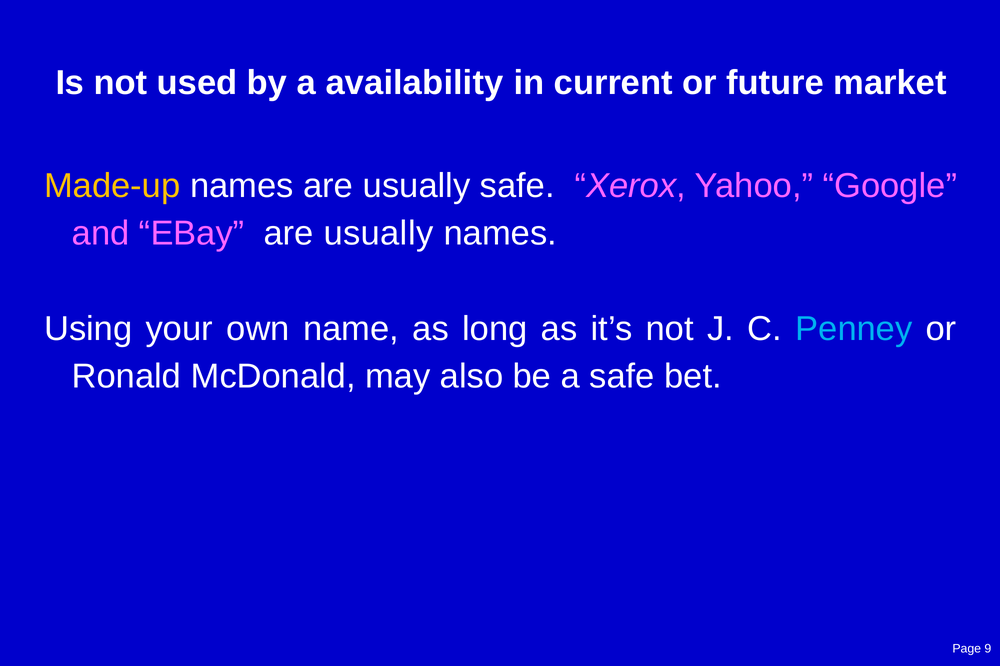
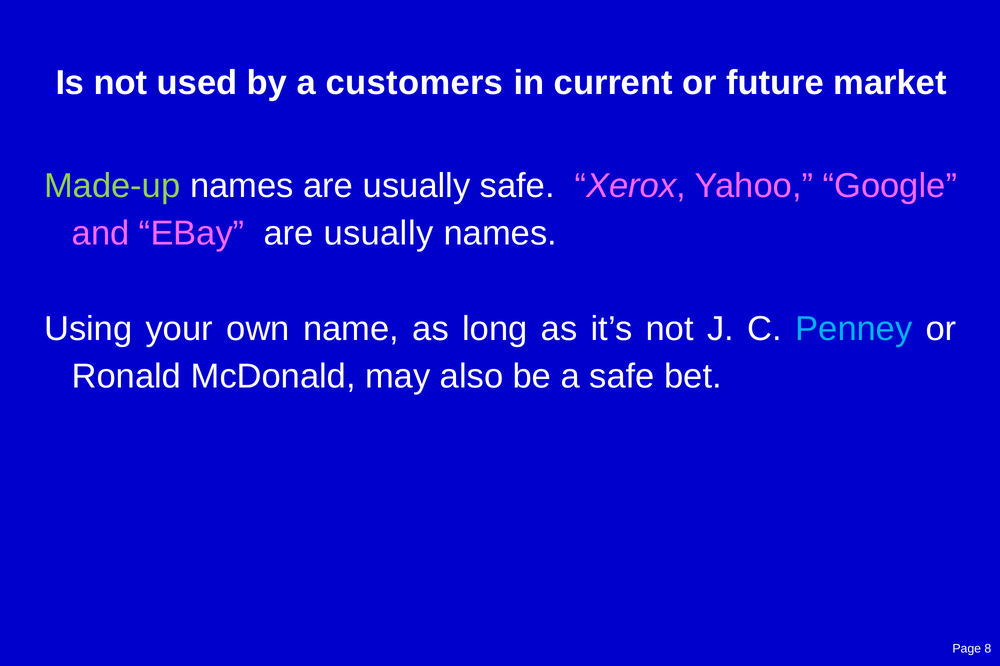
availability: availability -> customers (414, 83)
Made-up colour: yellow -> light green (112, 186)
9: 9 -> 8 (988, 649)
